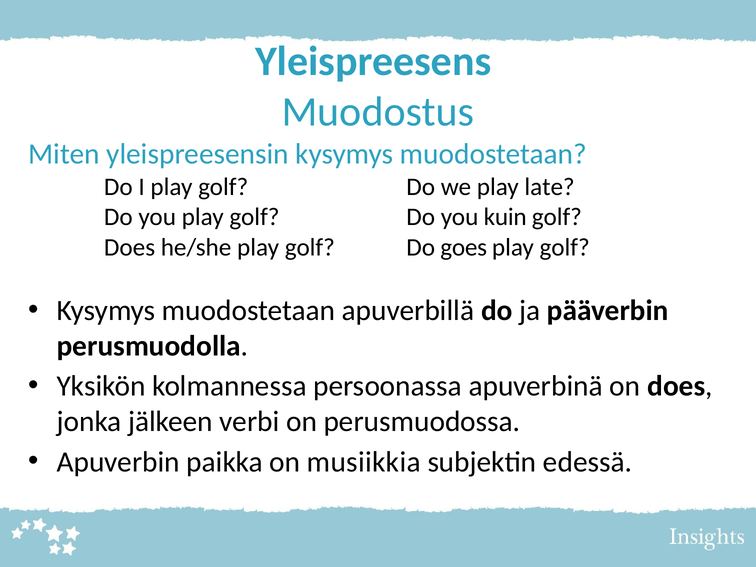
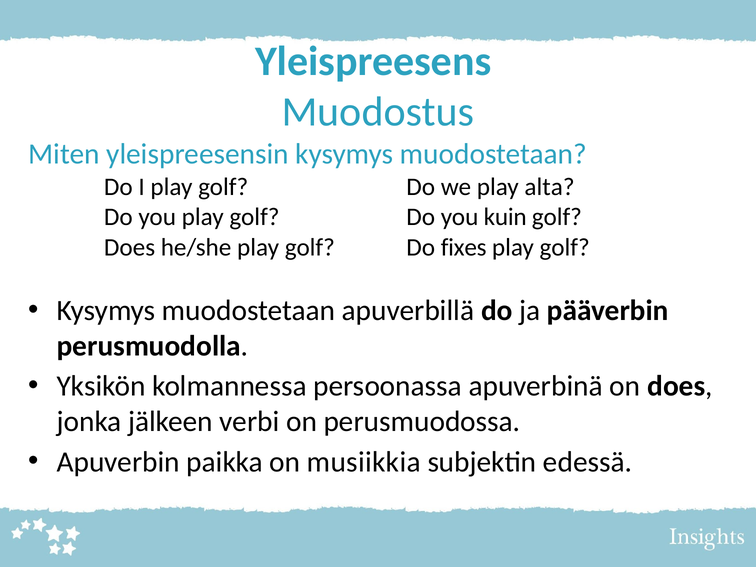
late: late -> alta (550, 187)
goes: goes -> fixes (464, 247)
